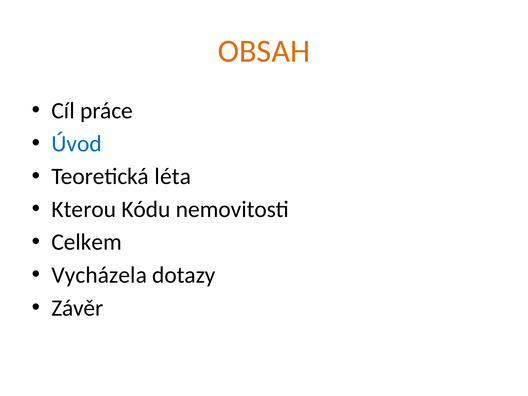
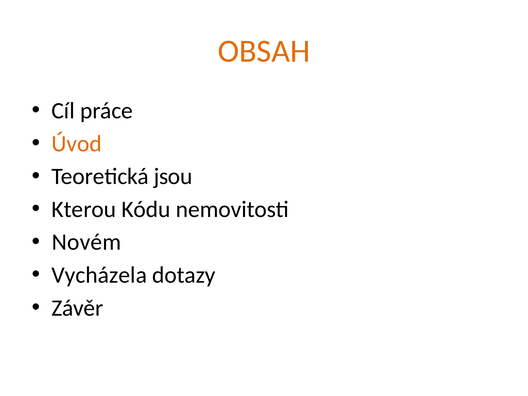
Úvod colour: blue -> orange (77, 144)
léta: léta -> jsou (173, 176)
Celkem: Celkem -> Novém (87, 242)
